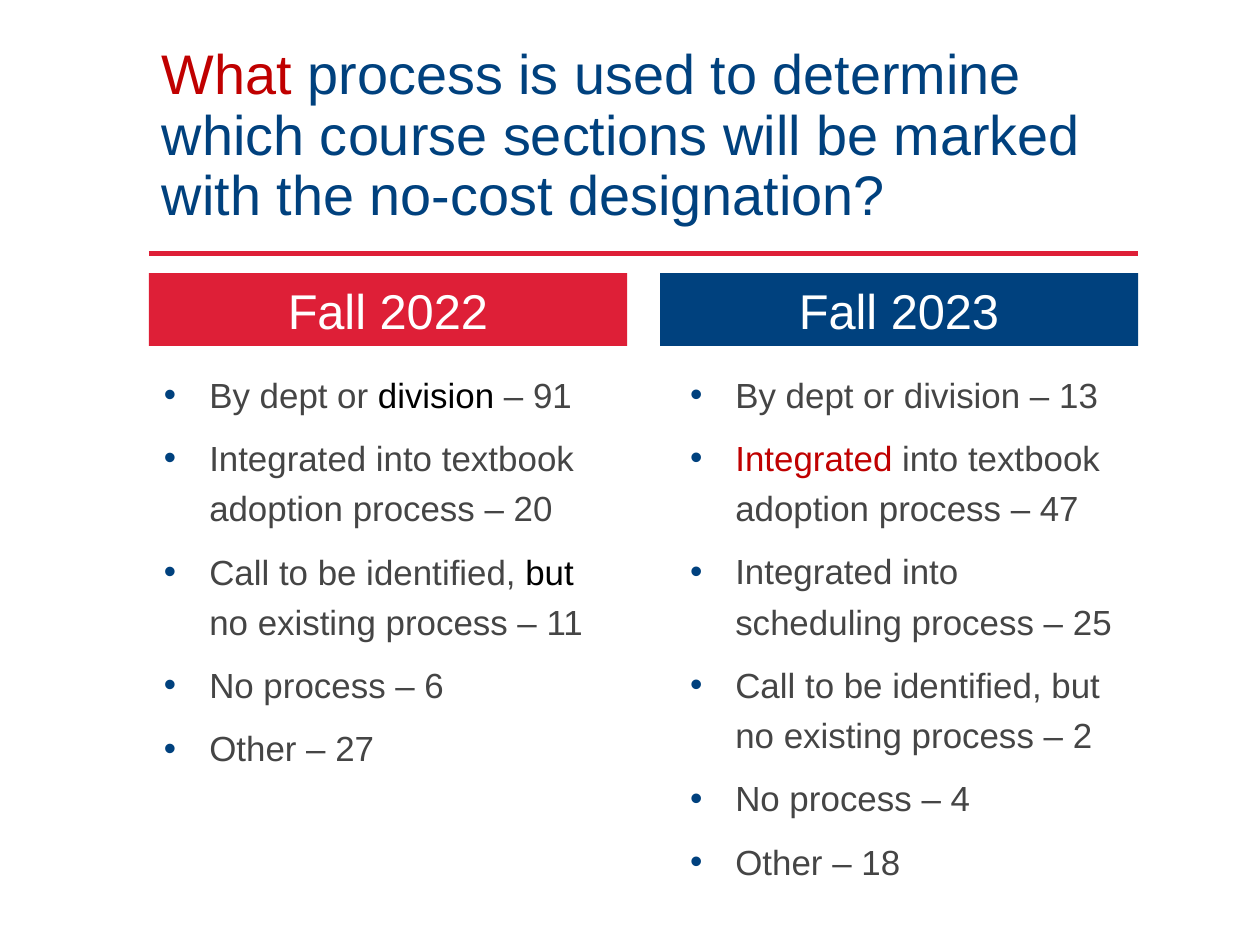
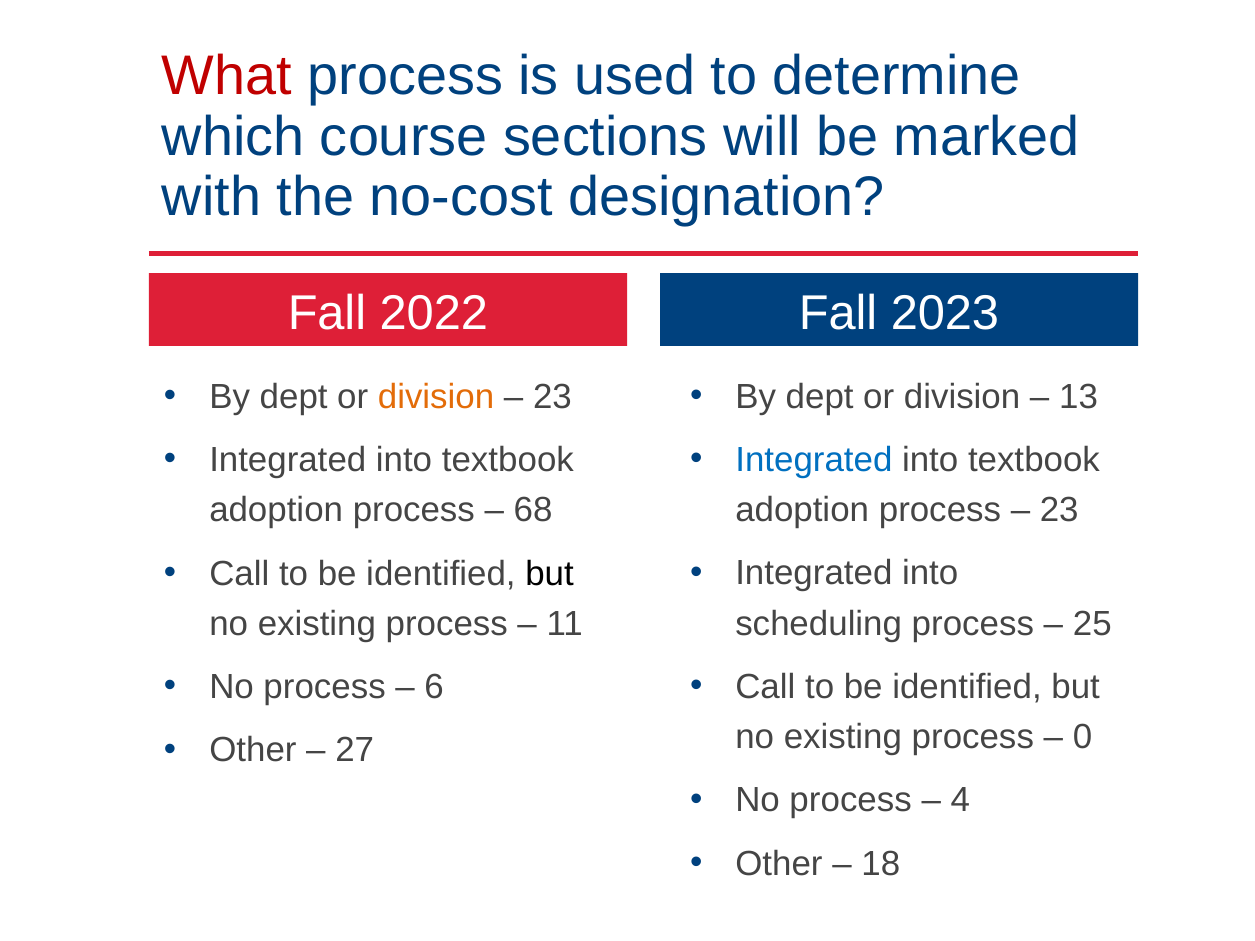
division colour: black -> orange (436, 397)
91: 91 -> 23 (552, 397)
Integrated colour: red -> blue (814, 460)
47: 47 -> 23 (1059, 510)
20: 20 -> 68 (533, 510)
2: 2 -> 0 (1082, 737)
